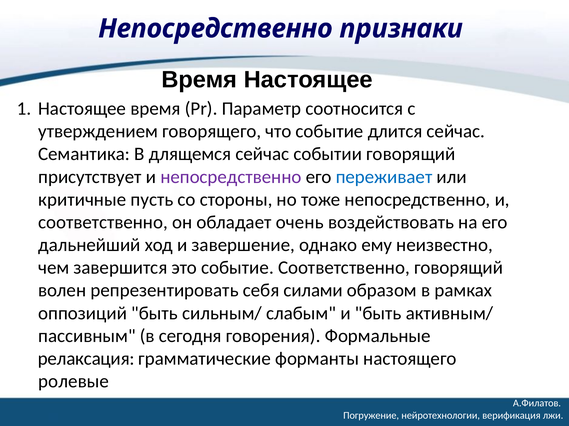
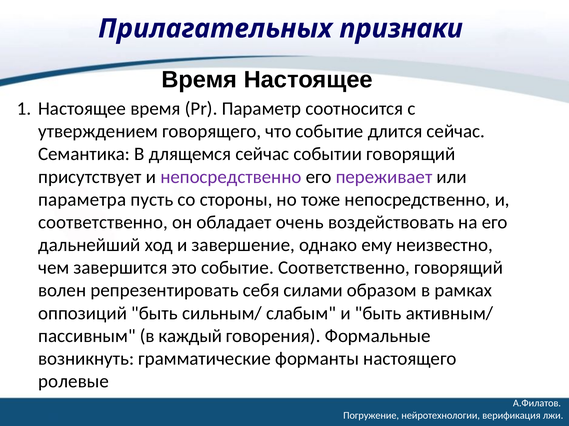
Непосредственно: Непосредственно -> Прилагательных (215, 29)
переживает colour: blue -> purple (384, 177)
критичные: критичные -> параметра (82, 200)
сегодня: сегодня -> каждый (190, 336)
релаксация: релаксация -> возникнуть (86, 359)
